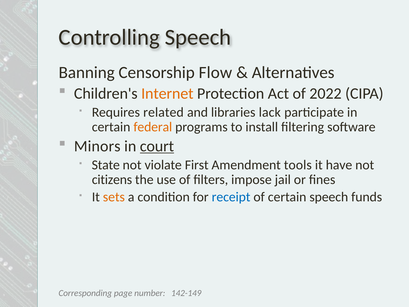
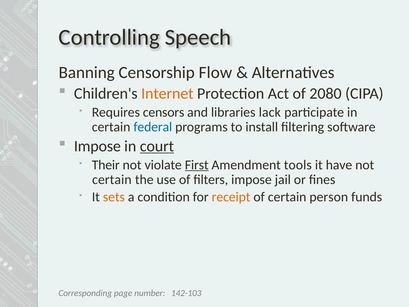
2022: 2022 -> 2080 (326, 93)
related: related -> censors (164, 112)
federal colour: orange -> blue (153, 127)
Minors: Minors -> Impose (97, 146)
State: State -> Their (106, 165)
First underline: none -> present (197, 165)
citizens: citizens -> certain (112, 179)
receipt colour: blue -> orange (231, 197)
certain speech: speech -> person (329, 197)
142-149: 142-149 -> 142-103 (186, 293)
